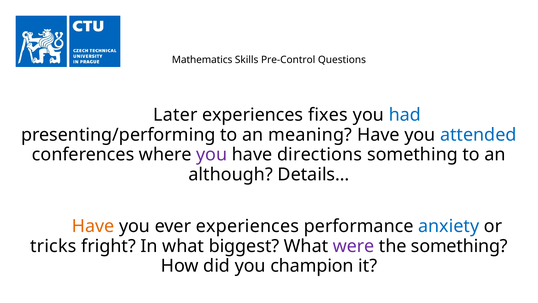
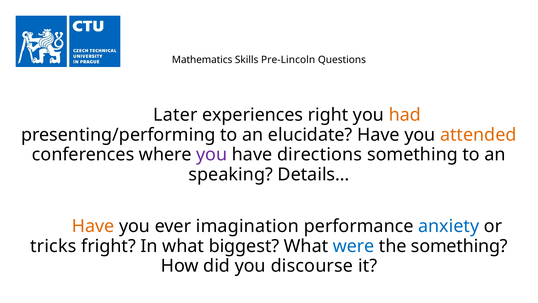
Pre-Control: Pre-Control -> Pre-Lincoln (288, 60)
fixes: fixes -> right (328, 115)
had colour: blue -> orange (405, 115)
meaning: meaning -> elucidate (310, 135)
attended colour: blue -> orange (478, 135)
although: although -> speaking (231, 174)
ever experiences: experiences -> imagination (247, 226)
were colour: purple -> blue (354, 246)
champion: champion -> discourse (312, 266)
